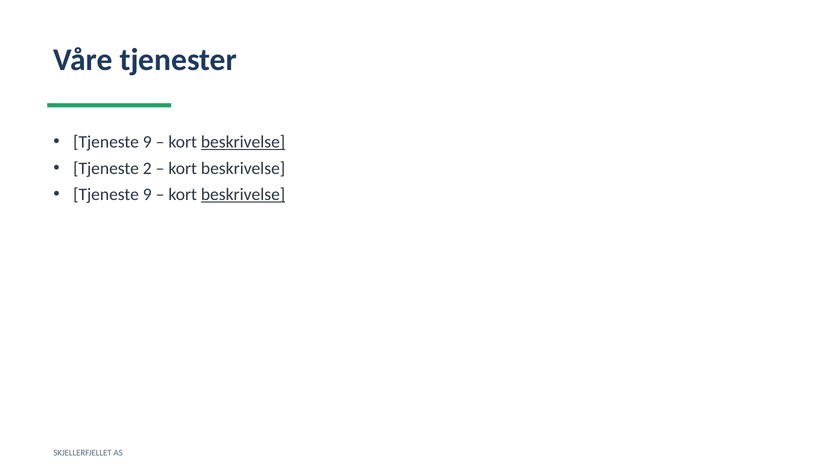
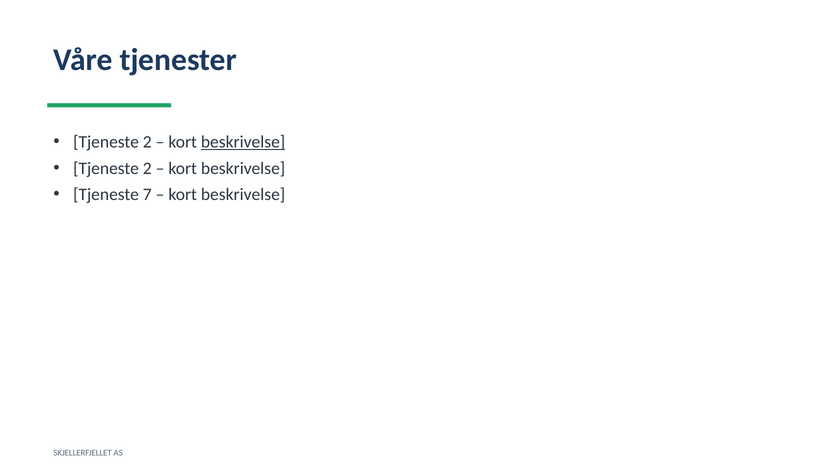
9: 9 -> 2 (147, 142)
9: 9 -> 7 (147, 195)
beskrivelse underline: present -> none (243, 195)
